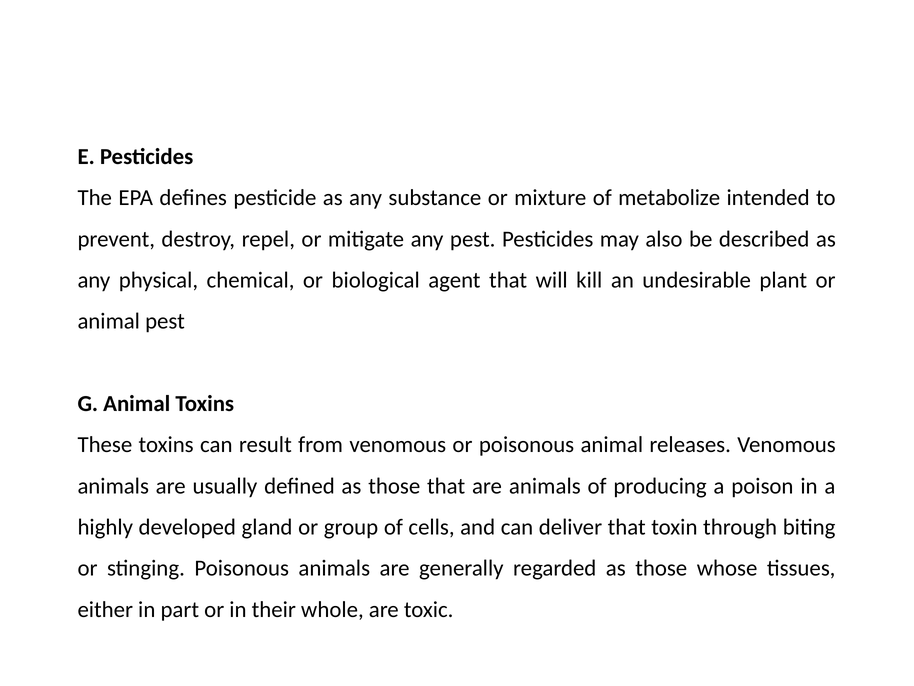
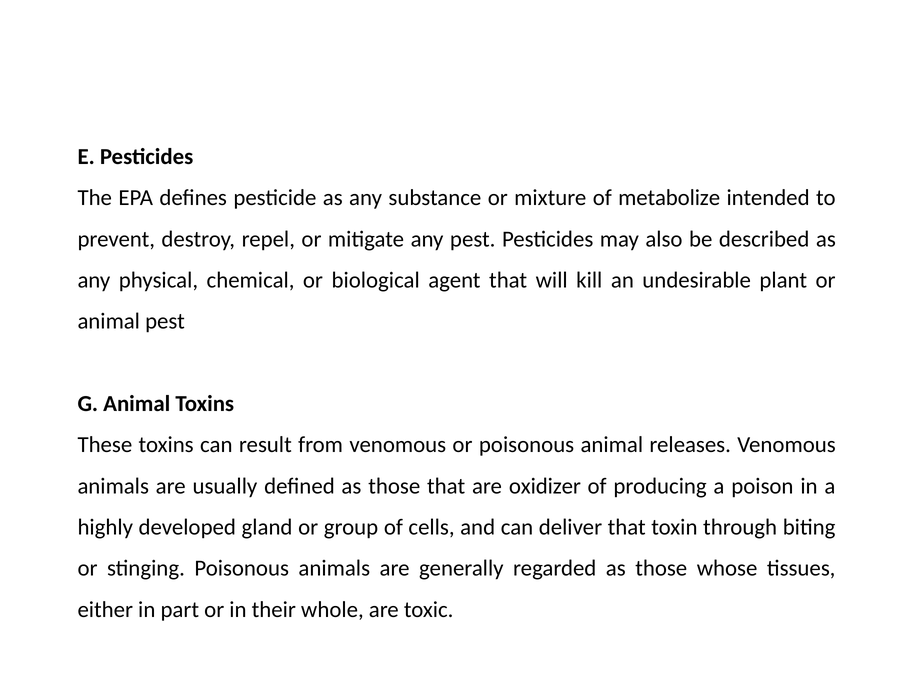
are animals: animals -> oxidizer (545, 486)
